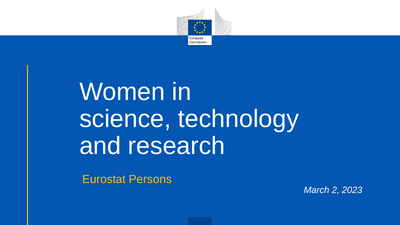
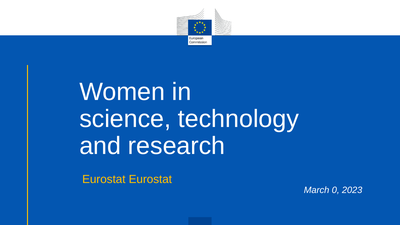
Eurostat Persons: Persons -> Eurostat (150, 179)
2: 2 -> 0 (336, 190)
